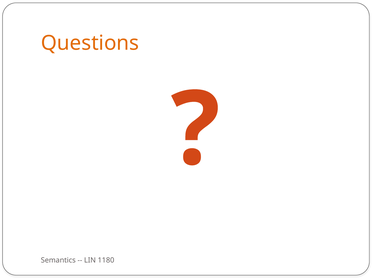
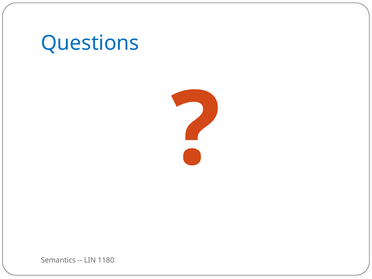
Questions colour: orange -> blue (90, 43)
